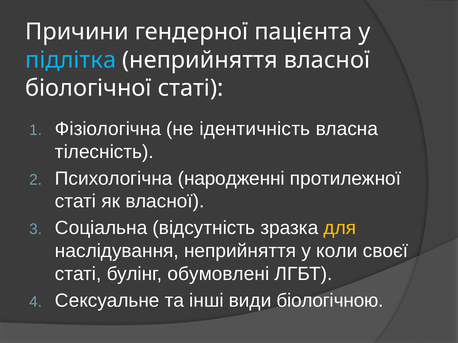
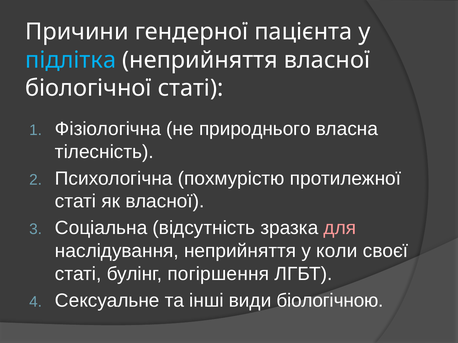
ідентичність: ідентичність -> природнього (255, 129)
народженні: народженні -> похмурістю (231, 179)
для colour: yellow -> pink (340, 228)
обумовлені: обумовлені -> погіршення (218, 274)
